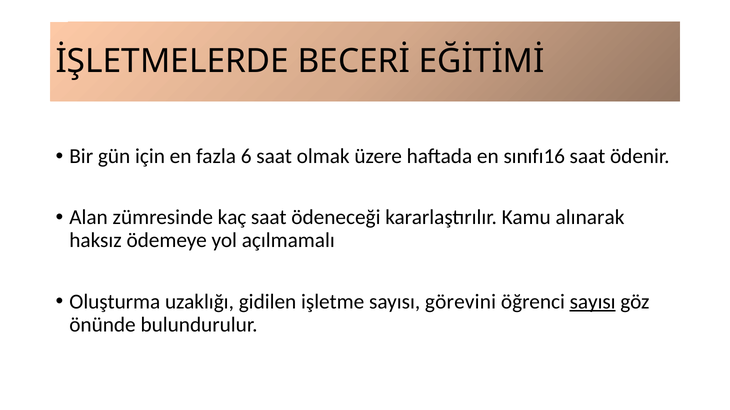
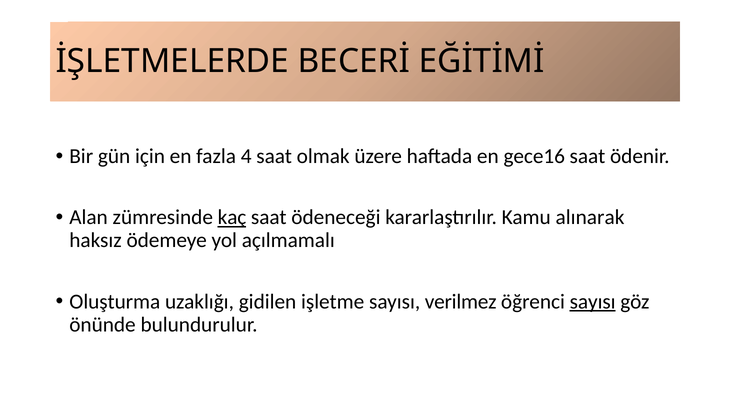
6: 6 -> 4 (246, 157)
sınıfı16: sınıfı16 -> gece16 (534, 157)
kaç underline: none -> present (232, 218)
görevini: görevini -> verilmez (461, 302)
